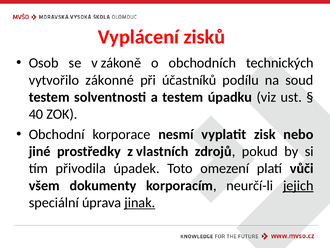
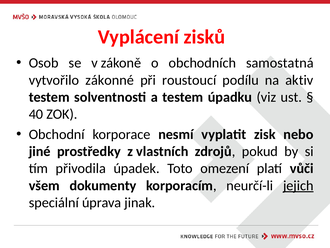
technických: technických -> samostatná (280, 63)
účastníků: účastníků -> roustoucí (189, 80)
soud: soud -> aktiv (299, 80)
jinak underline: present -> none (140, 202)
